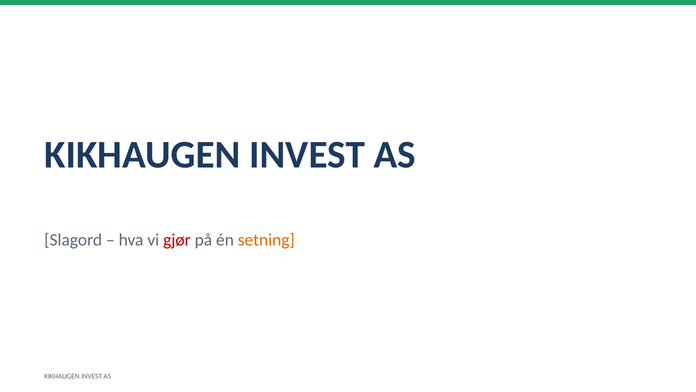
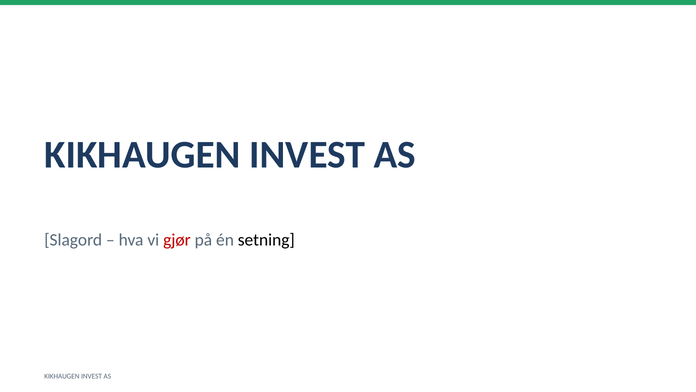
setning colour: orange -> black (266, 240)
